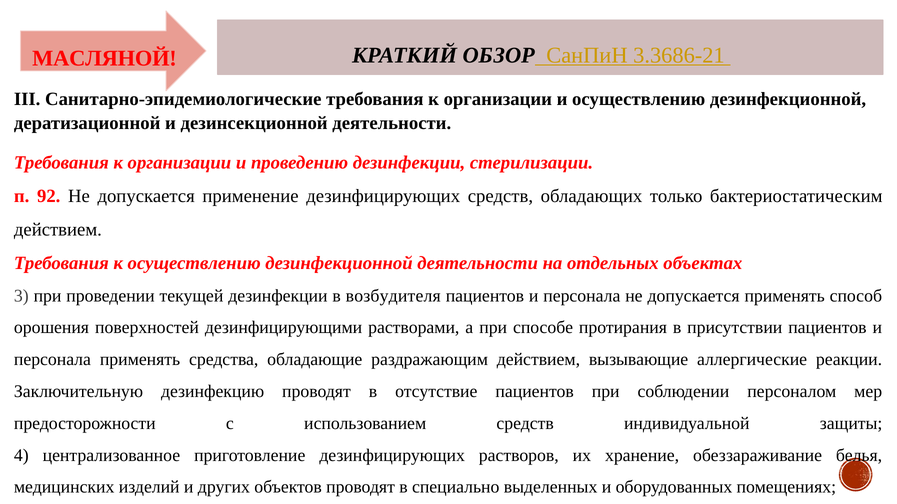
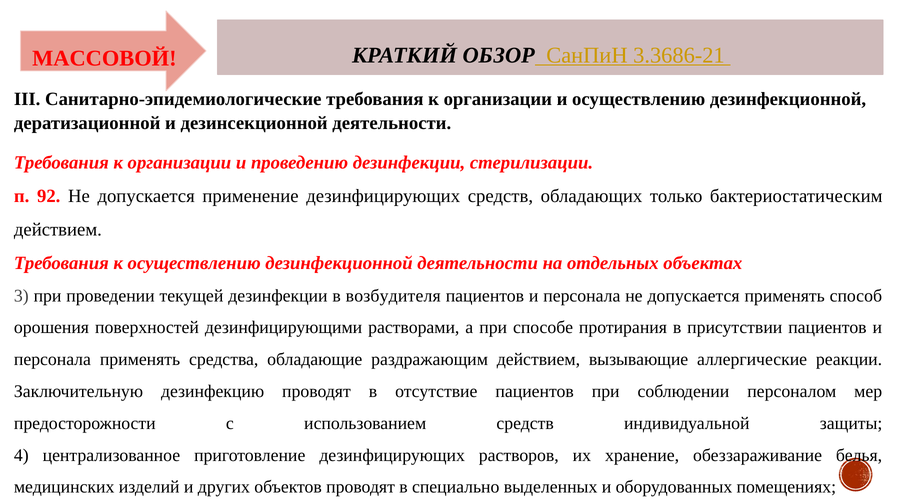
МАСЛЯНОЙ: МАСЛЯНОЙ -> МАССОВОЙ (104, 59)
